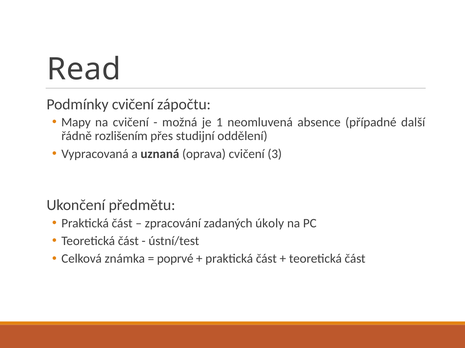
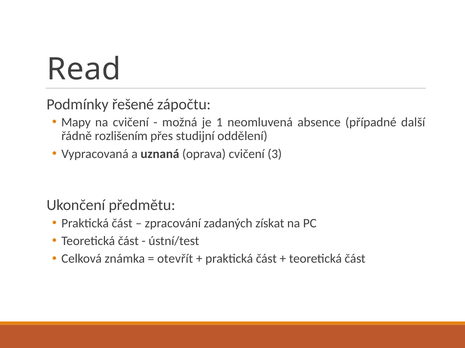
Podmínky cvičení: cvičení -> řešené (133, 104)
úkoly: úkoly -> získat (270, 224)
poprvé: poprvé -> otevřít (175, 259)
